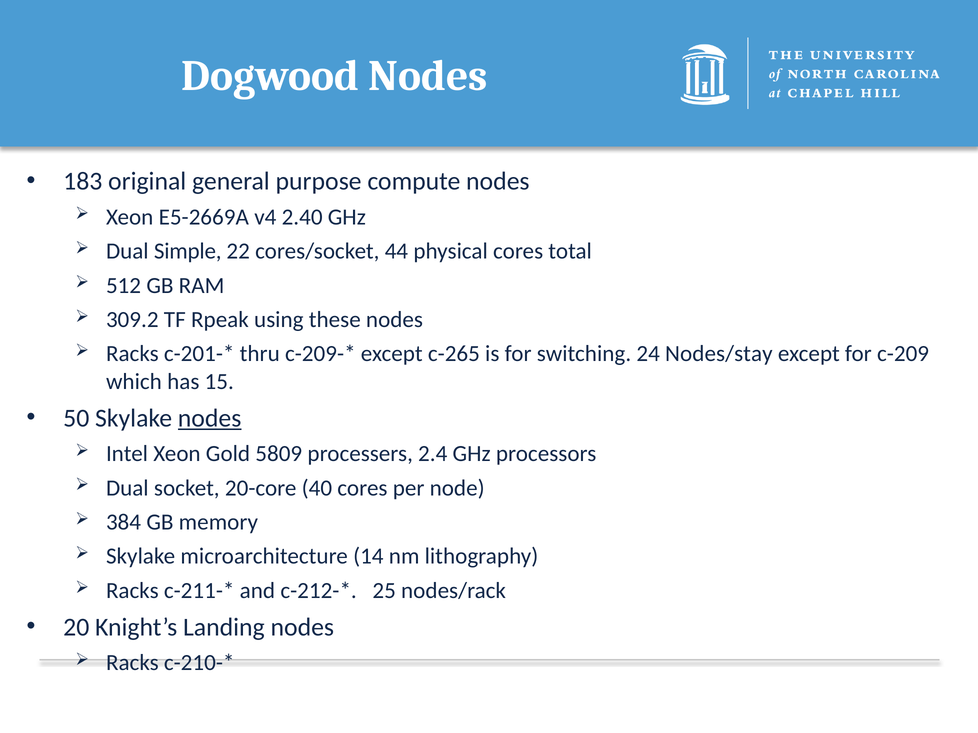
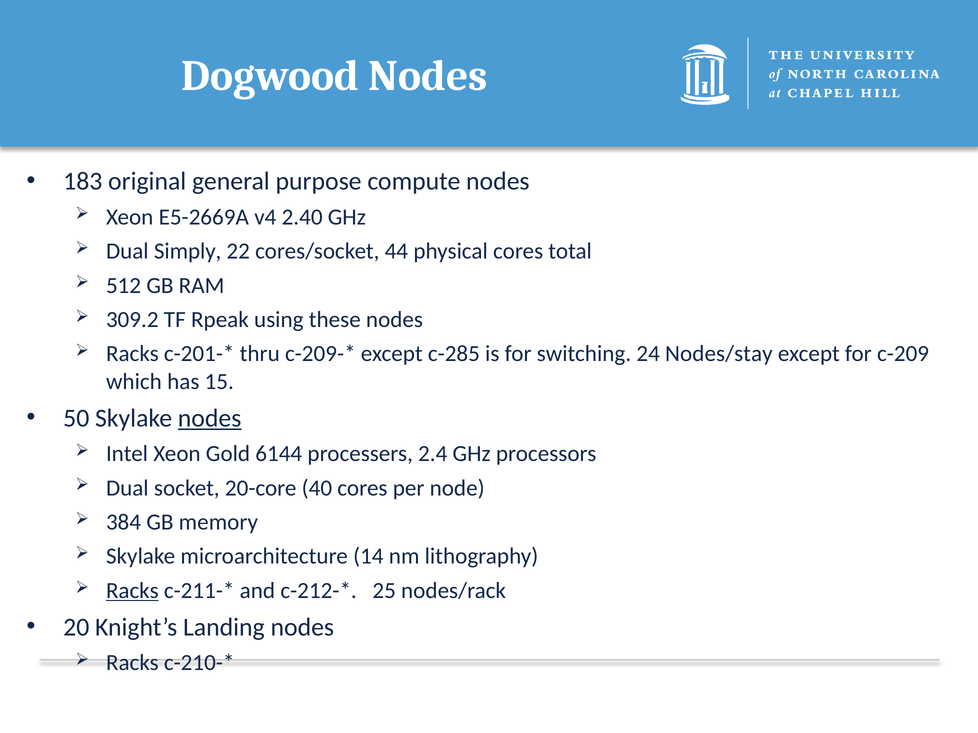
Simple: Simple -> Simply (188, 251)
c-265: c-265 -> c-285 (454, 354)
5809: 5809 -> 6144 (279, 454)
Racks underline: none -> present (132, 591)
